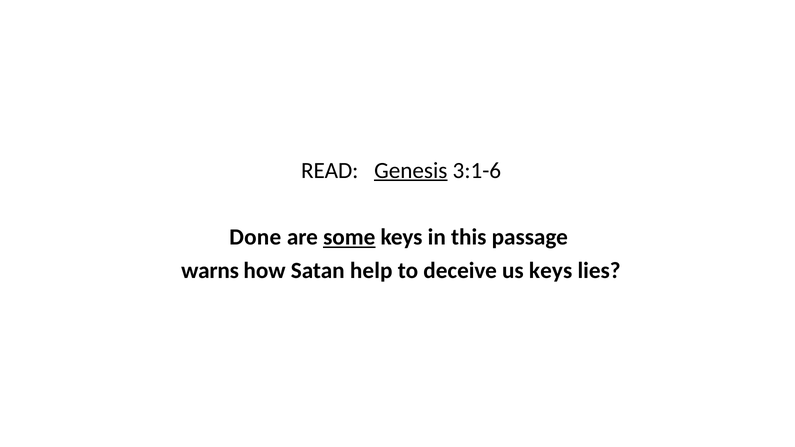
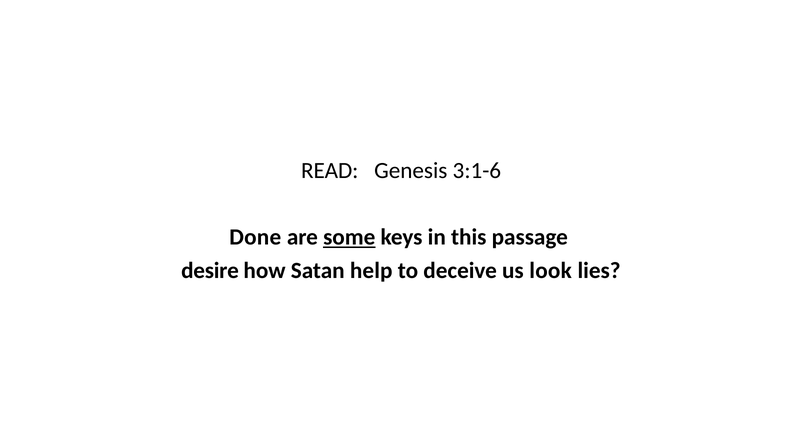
Genesis underline: present -> none (411, 171)
warns: warns -> desire (210, 271)
us keys: keys -> look (551, 271)
